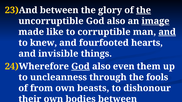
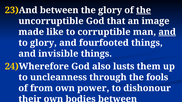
uncorruptible God also: also -> that (116, 21)
image underline: present -> none (156, 21)
to knew: knew -> glory (43, 43)
fourfooted hearts: hearts -> things (147, 43)
God underline: present -> none (80, 67)
even: even -> lusts (124, 67)
beasts: beasts -> power (93, 88)
